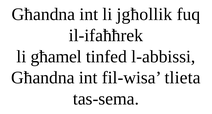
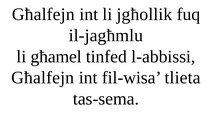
Għandna: Għandna -> Għalfejn (43, 14)
il-ifaħħrek: il-ifaħħrek -> il-jagħmlu (106, 35)
Għandna: Għandna -> Għalfejn (43, 78)
